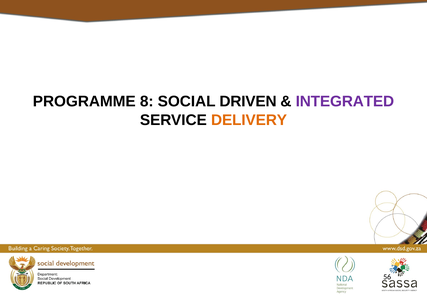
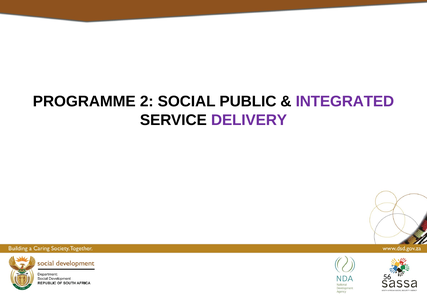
8: 8 -> 2 (147, 101)
DRIVEN: DRIVEN -> PUBLIC (248, 101)
DELIVERY colour: orange -> purple (249, 120)
